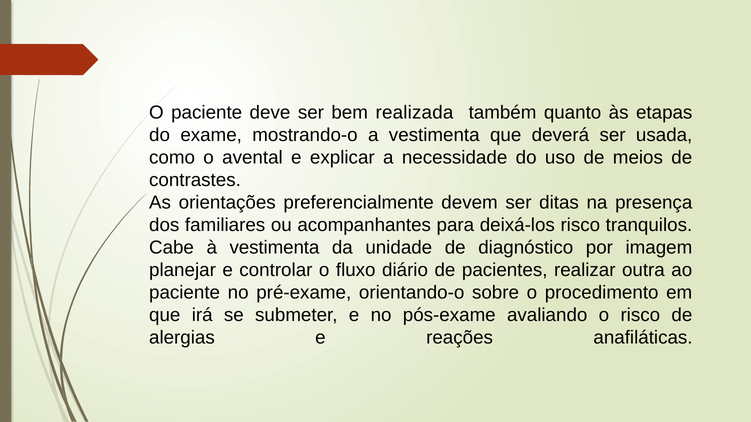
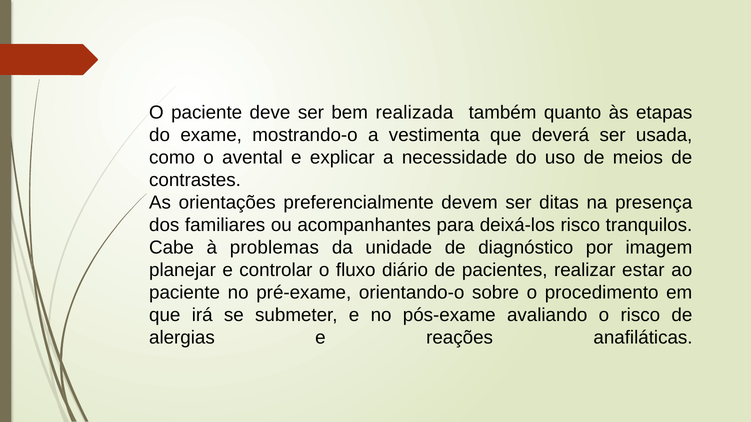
à vestimenta: vestimenta -> problemas (274, 248)
outra: outra -> estar (643, 271)
